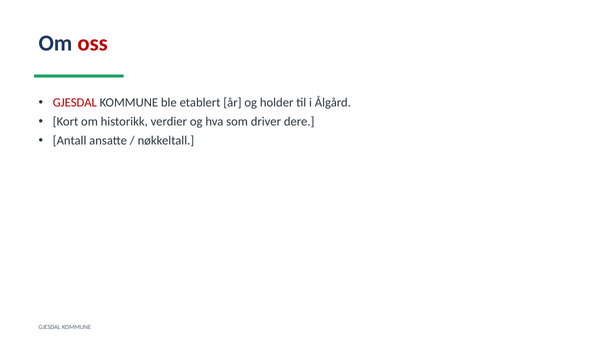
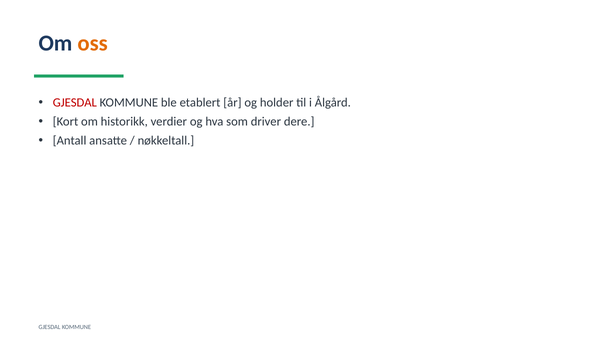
oss colour: red -> orange (93, 43)
